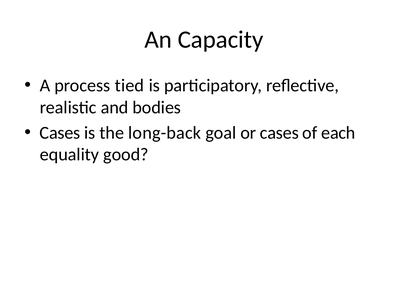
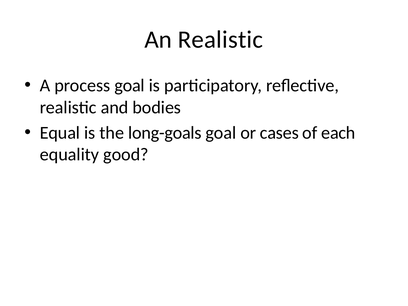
An Capacity: Capacity -> Realistic (220, 39)
process tied: tied -> goal (130, 86)
Cases: Cases -> Equal (60, 133)
long-back: long-back -> long-goals (165, 133)
